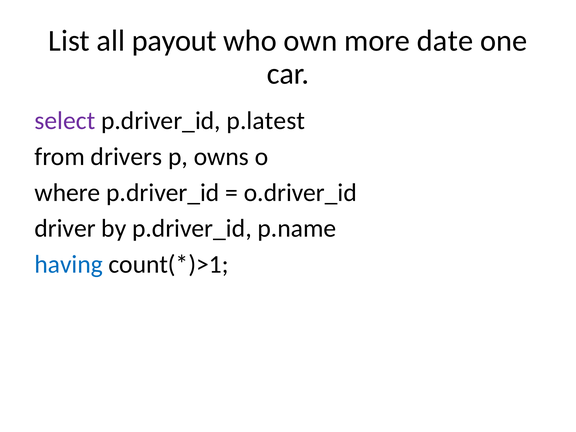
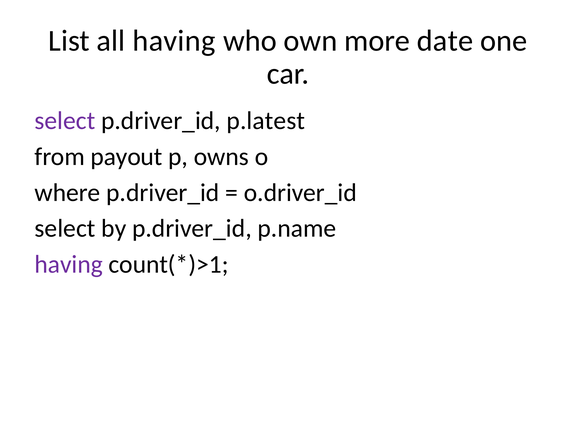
all payout: payout -> having (174, 41)
drivers: drivers -> payout (127, 157)
driver: driver -> select (65, 228)
having colour: blue -> purple (69, 264)
